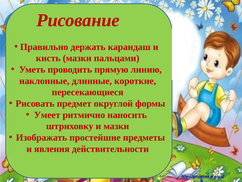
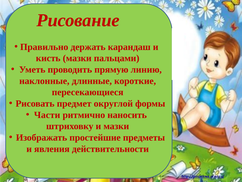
Умеет: Умеет -> Части (47, 115)
